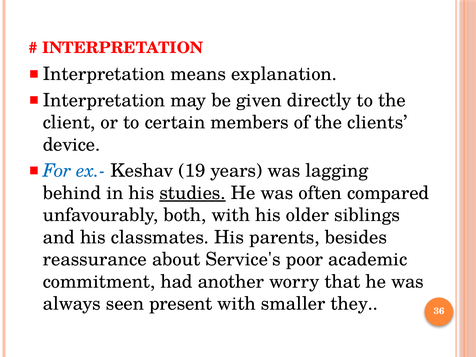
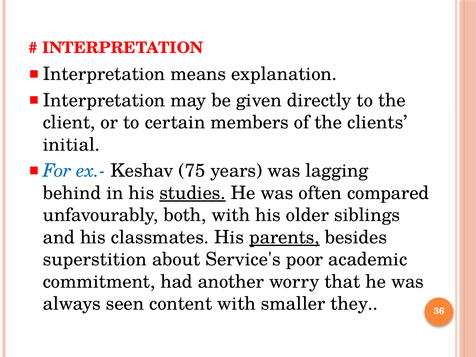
device: device -> initial (71, 145)
19: 19 -> 75 (192, 171)
parents underline: none -> present (284, 237)
reassurance: reassurance -> superstition (95, 260)
present: present -> content (181, 304)
